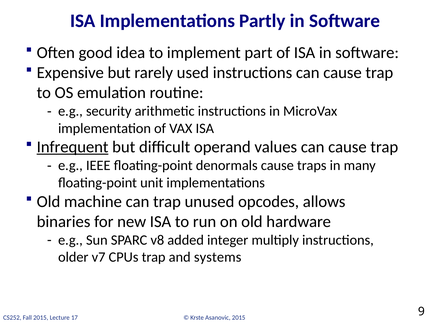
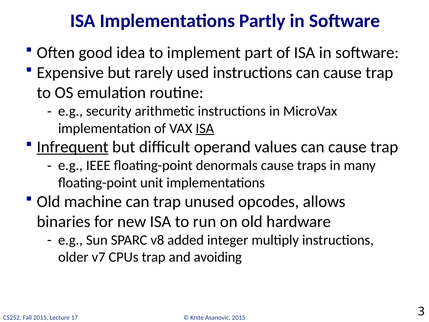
ISA underline: none -> present (205, 128)
systems: systems -> avoiding (218, 257)
9: 9 -> 3 (421, 311)
